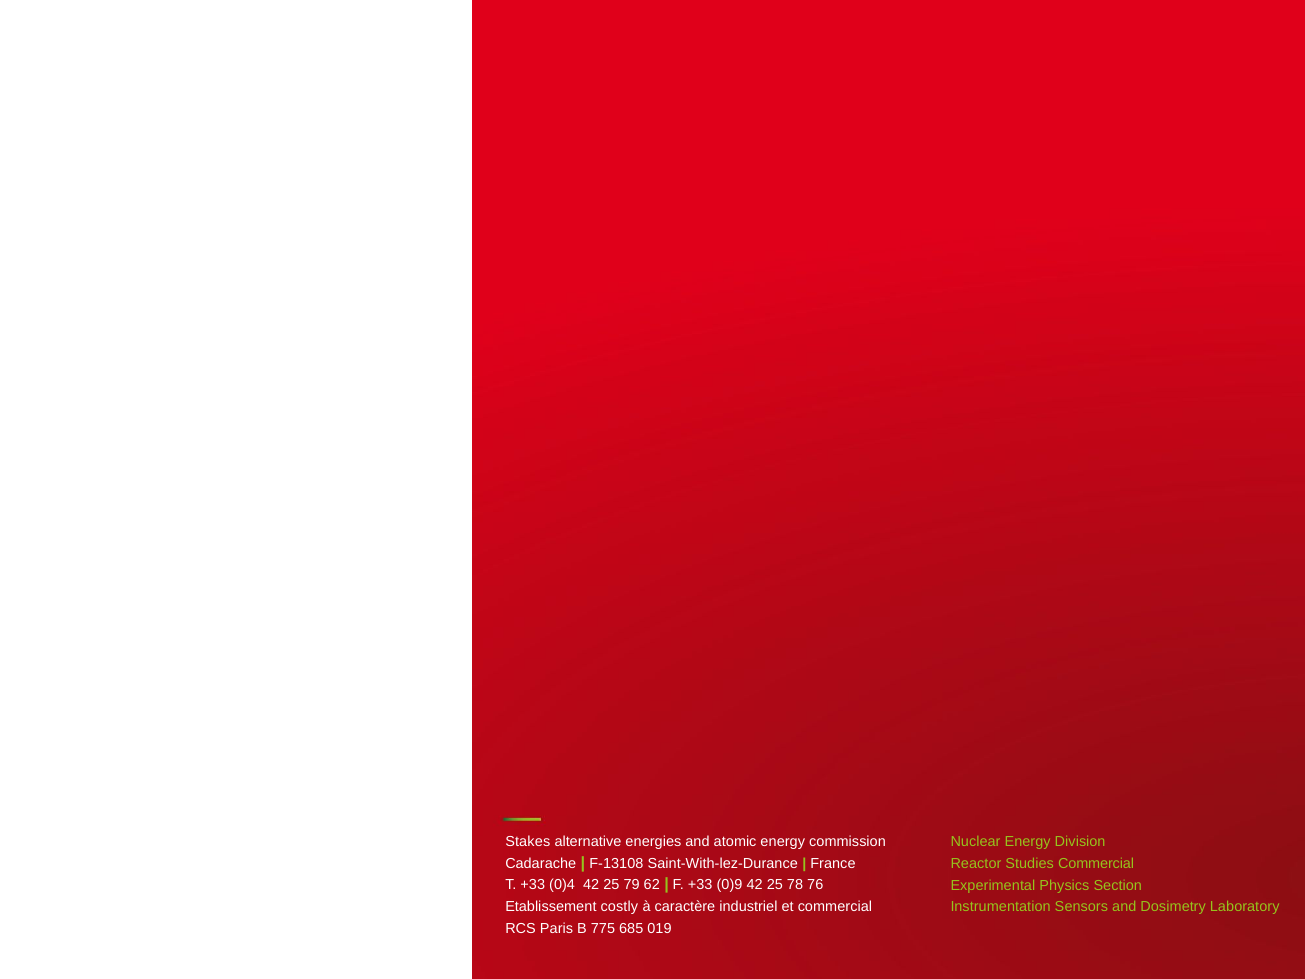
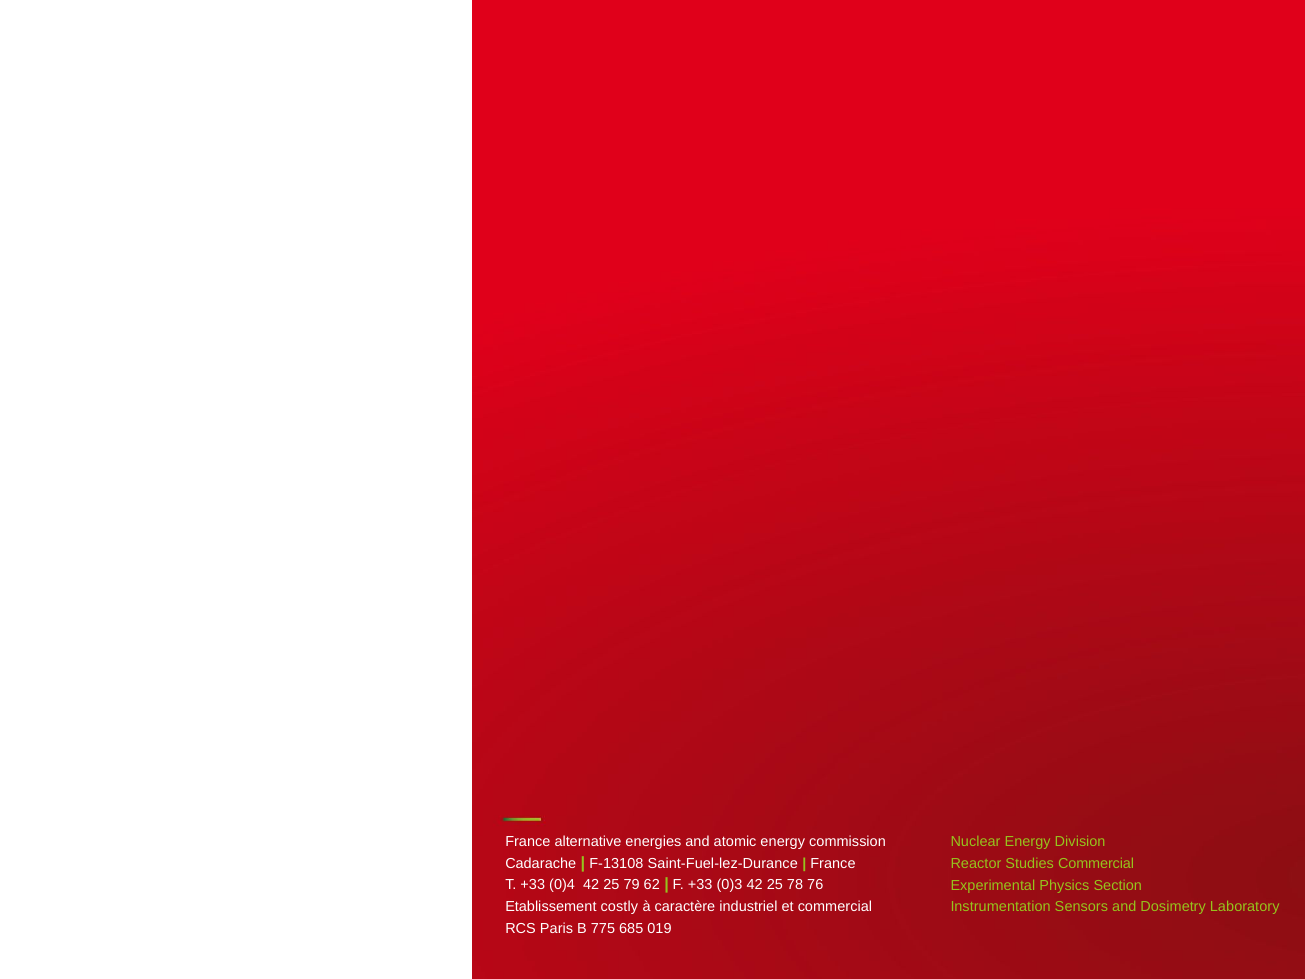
Stakes: Stakes -> France (528, 842)
Saint-With-lez-Durance: Saint-With-lez-Durance -> Saint-Fuel-lez-Durance (723, 863)
0)9: 0)9 -> 0)3 (730, 885)
